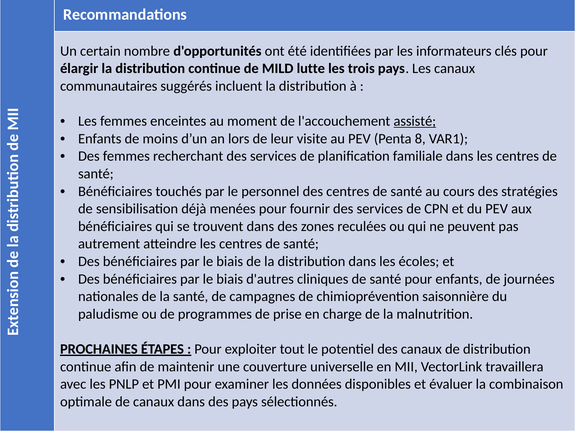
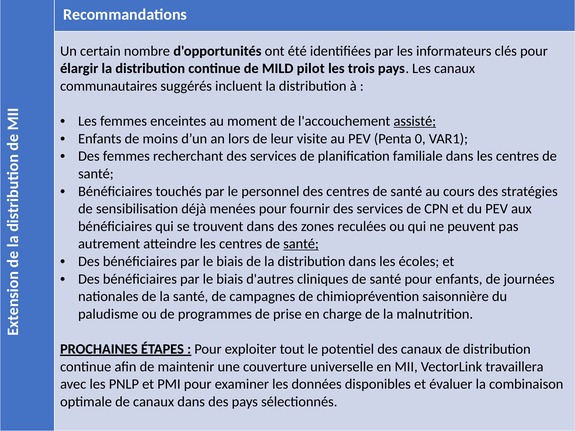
lutte: lutte -> pilot (311, 69)
8: 8 -> 0 (420, 139)
santé underline: none -> present (301, 244)
